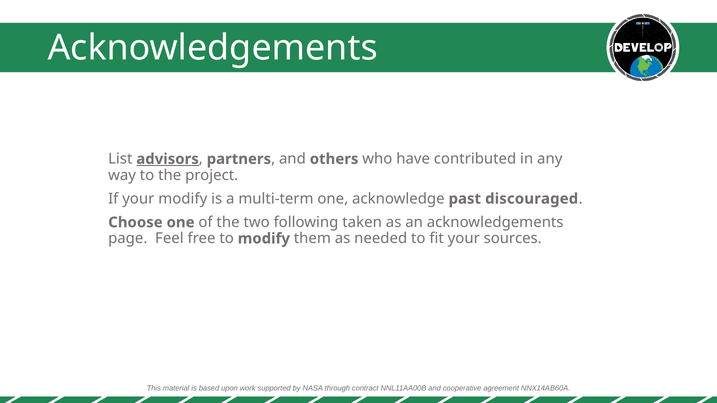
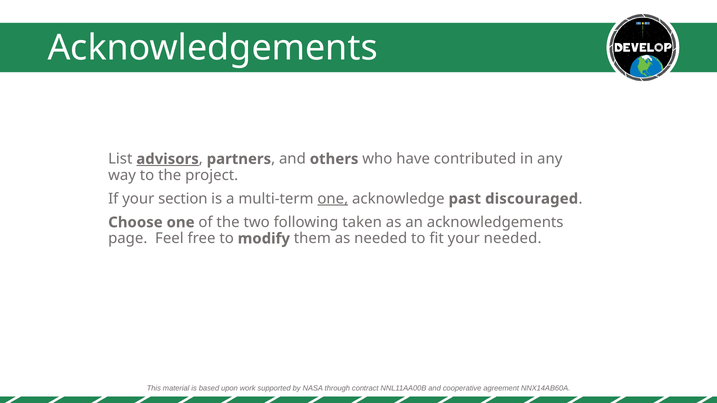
your modify: modify -> section (183, 199)
one underline: none -> present (333, 199)
your sources: sources -> needed (513, 239)
